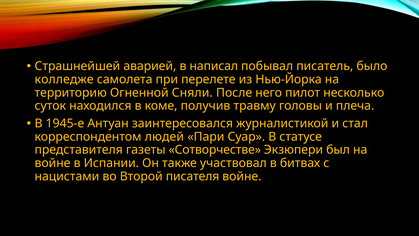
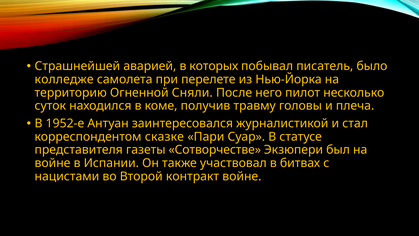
написал: написал -> которых (214, 66)
1945-е: 1945-е -> 1952-е (65, 123)
людей: людей -> сказке (164, 137)
писателя: писателя -> контракт (193, 176)
